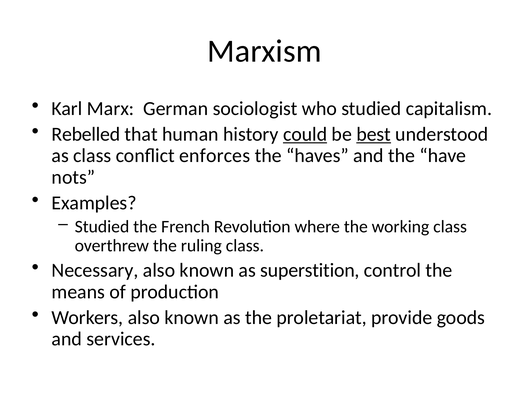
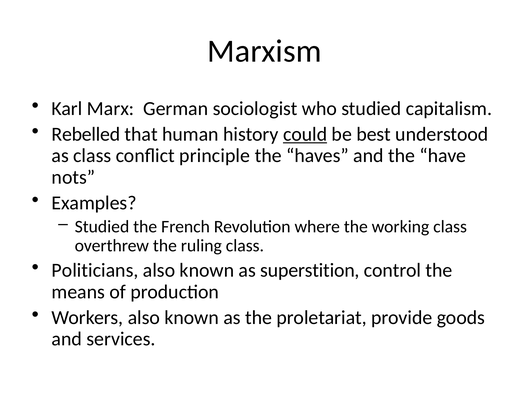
best underline: present -> none (374, 134)
enforces: enforces -> principle (215, 156)
Necessary: Necessary -> Politicians (95, 270)
